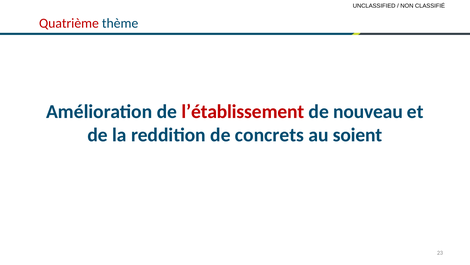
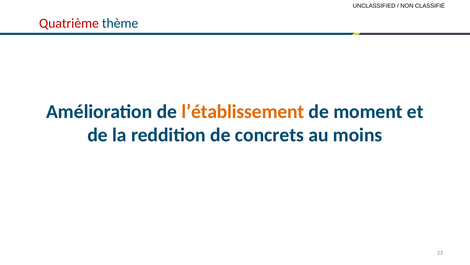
l’établissement colour: red -> orange (243, 111)
nouveau: nouveau -> moment (368, 111)
soient: soient -> moins (358, 135)
